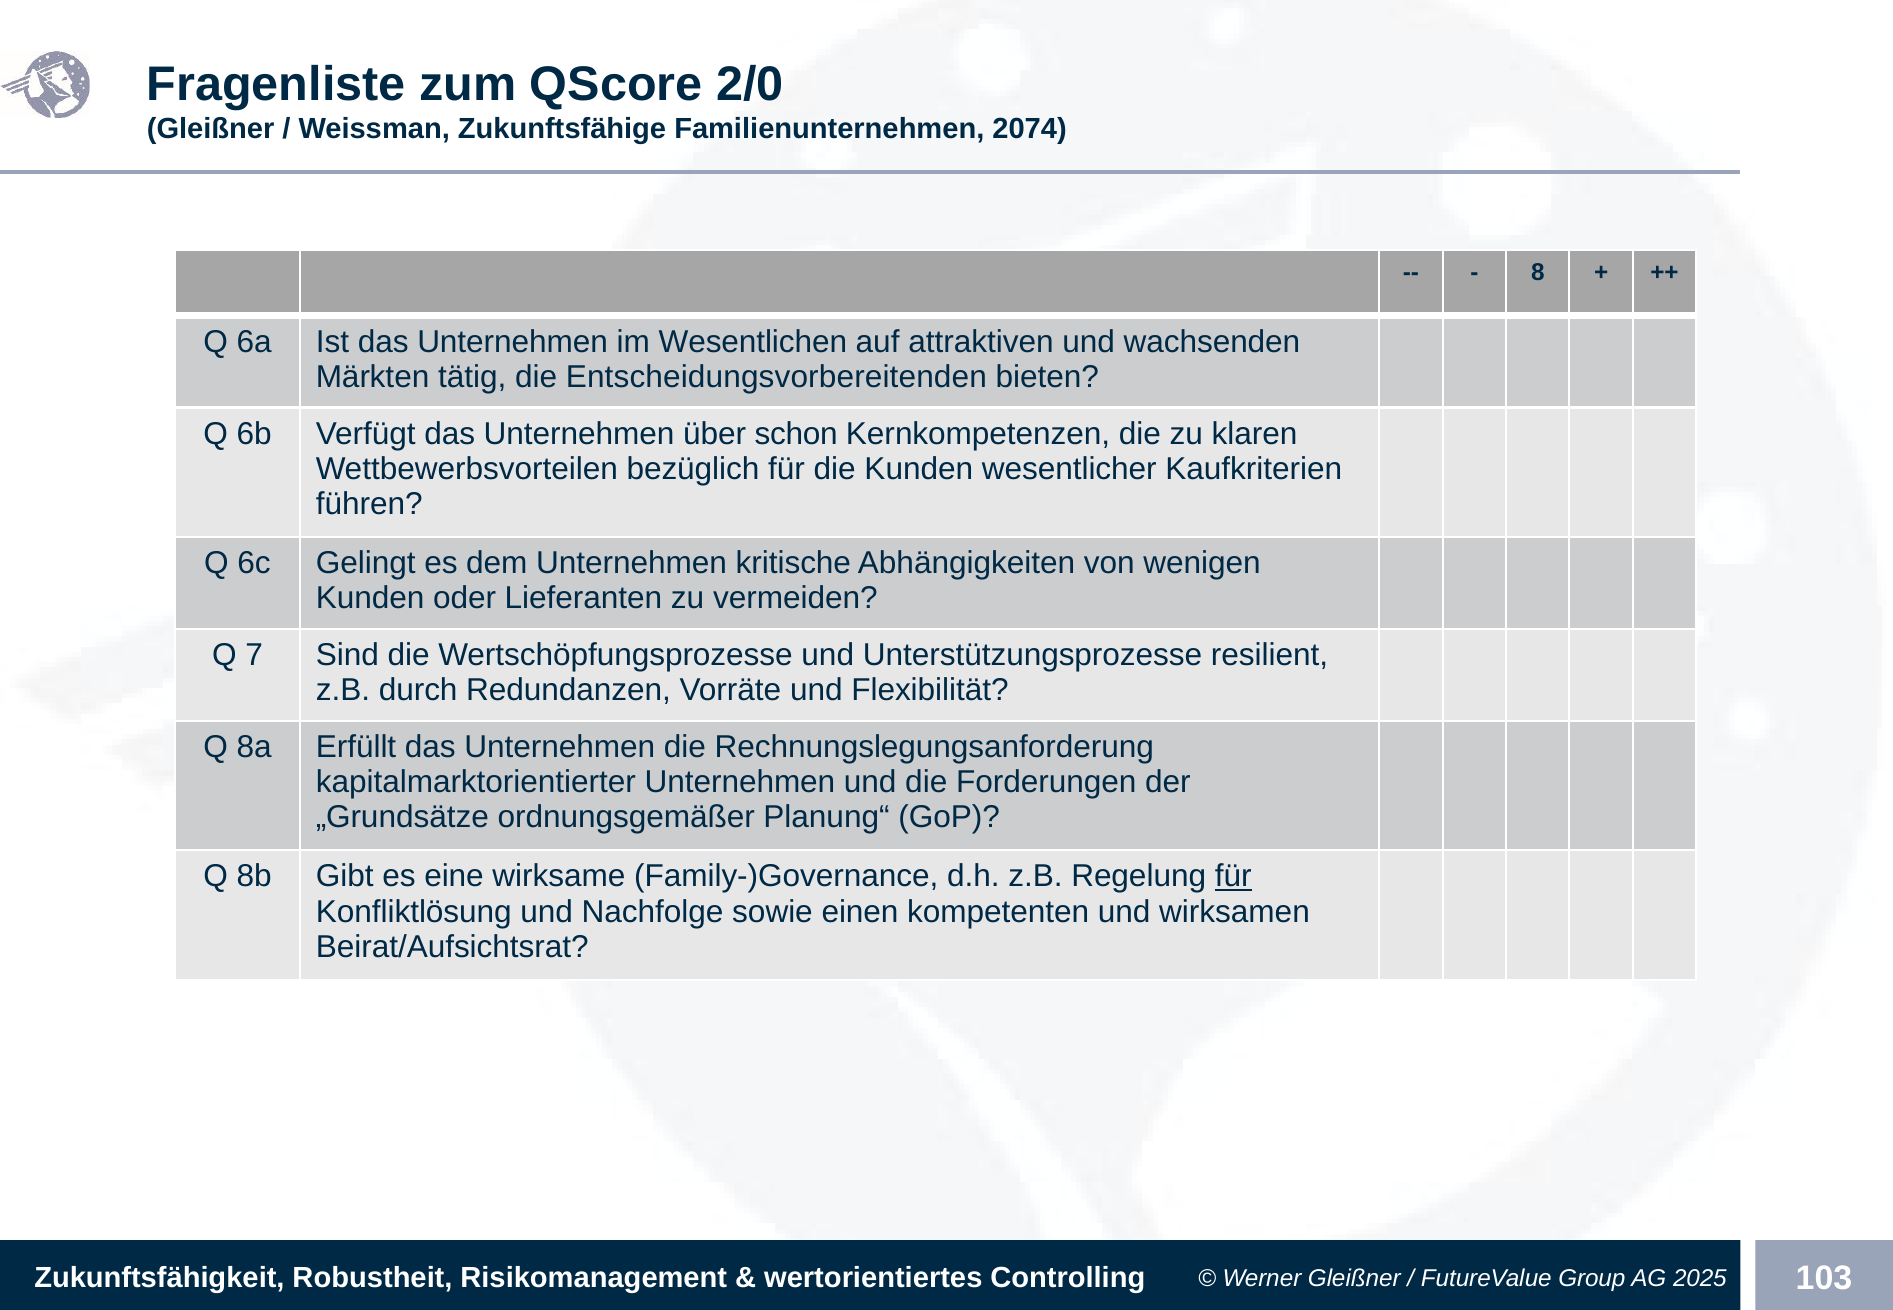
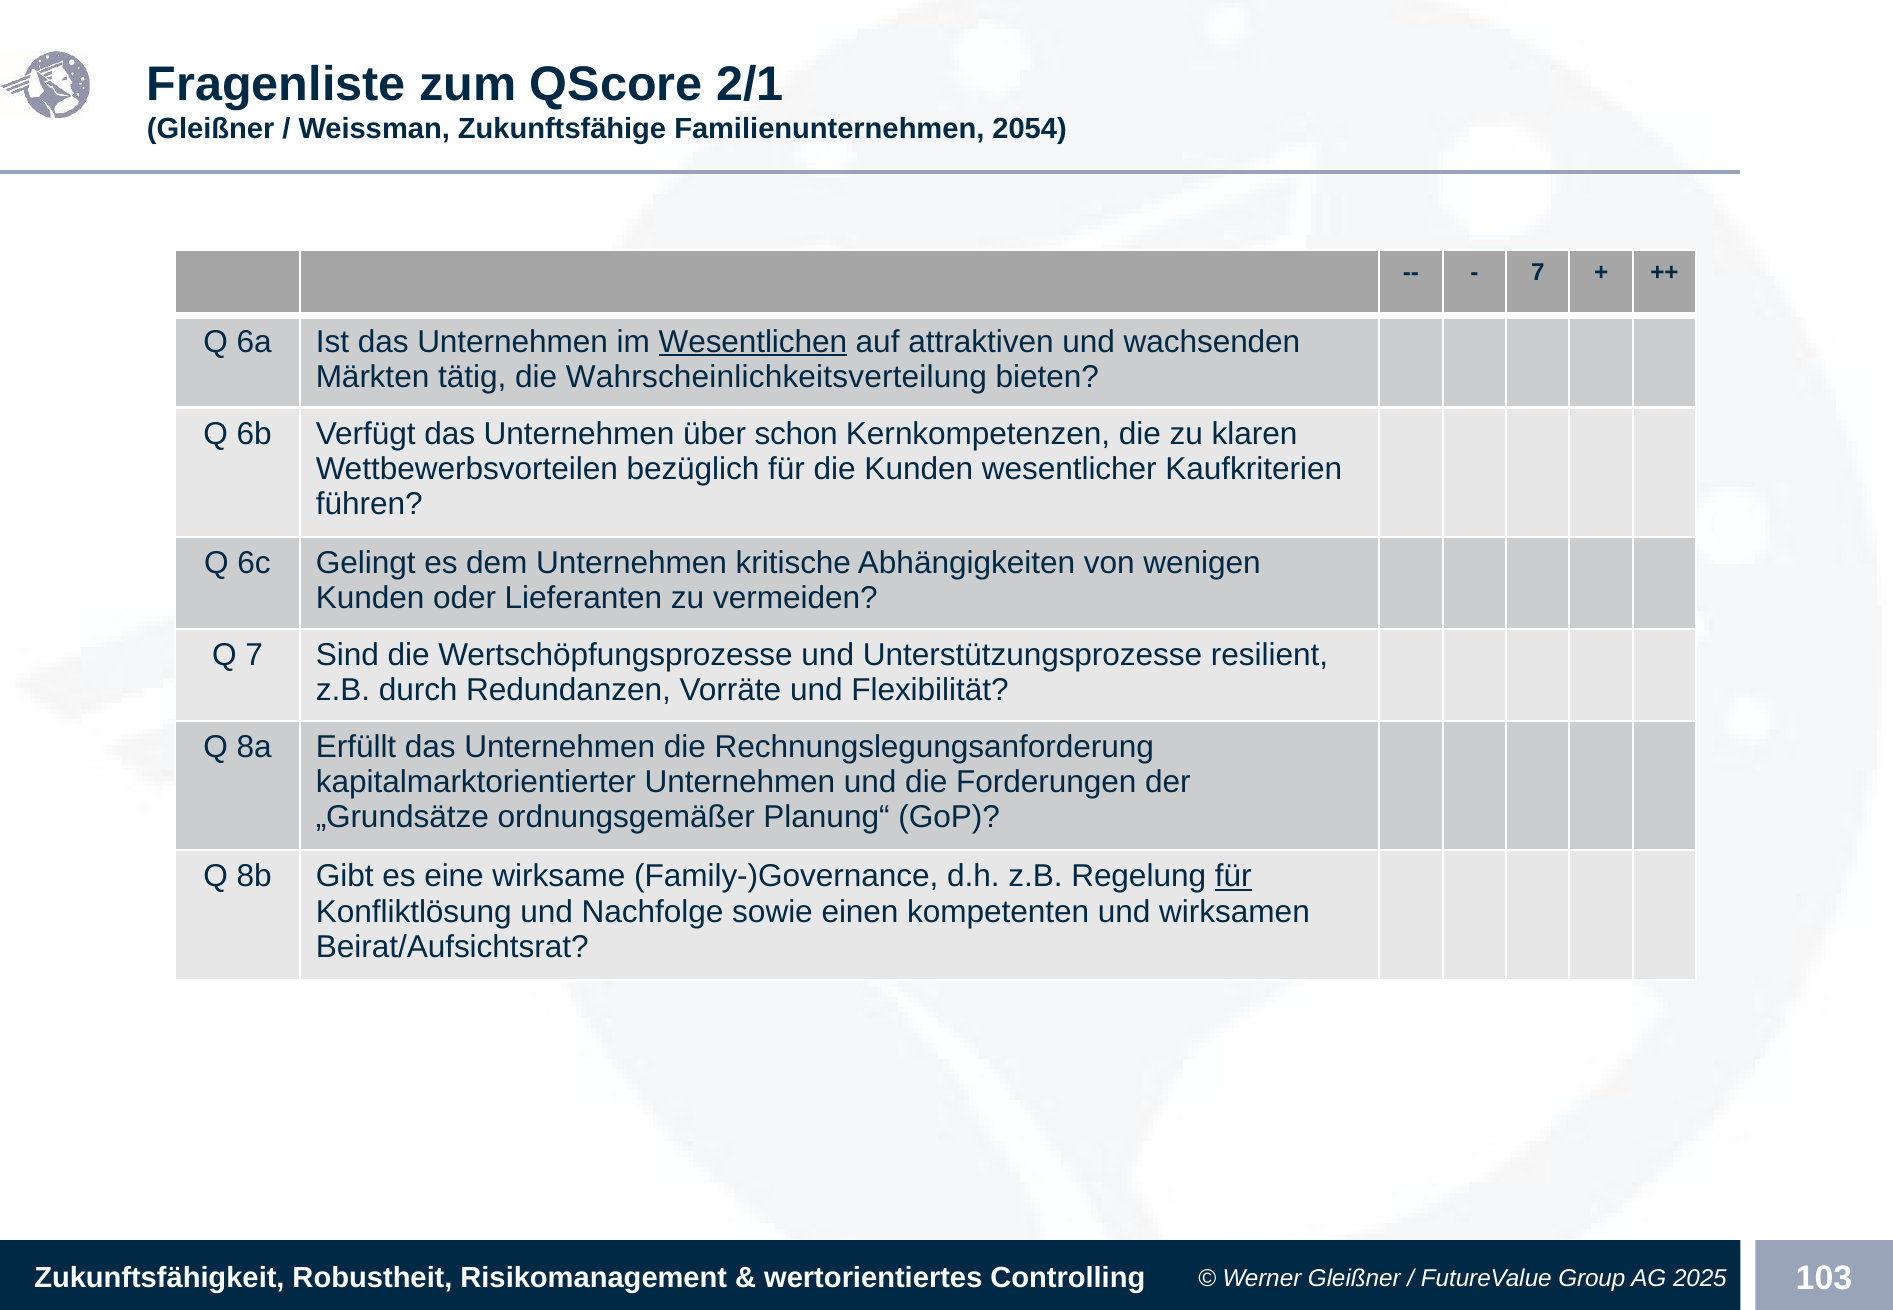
2/0: 2/0 -> 2/1 (750, 84)
2074: 2074 -> 2054 (1030, 129)
8: 8 -> 7 (1538, 272)
Wesentlichen underline: none -> present (753, 342)
Entscheidungsvorbereitenden: Entscheidungsvorbereitenden -> Wahrscheinlichkeitsverteilung (776, 377)
